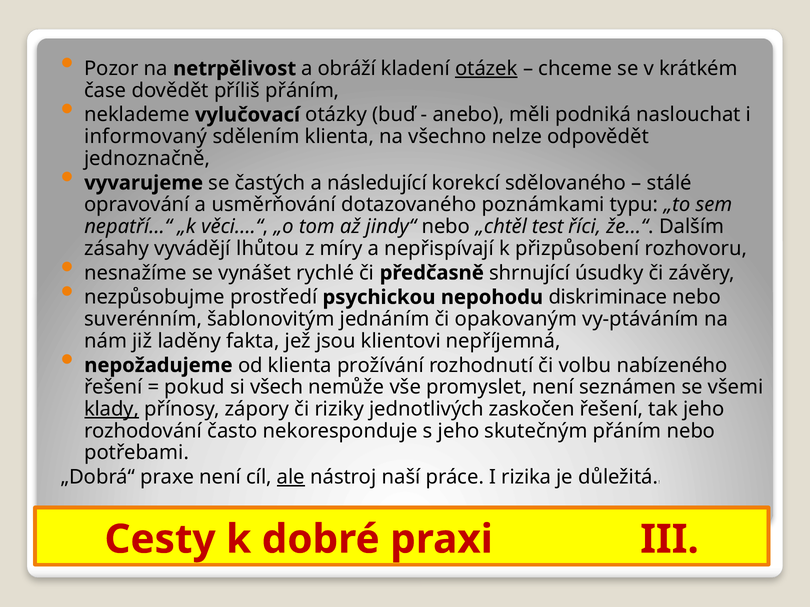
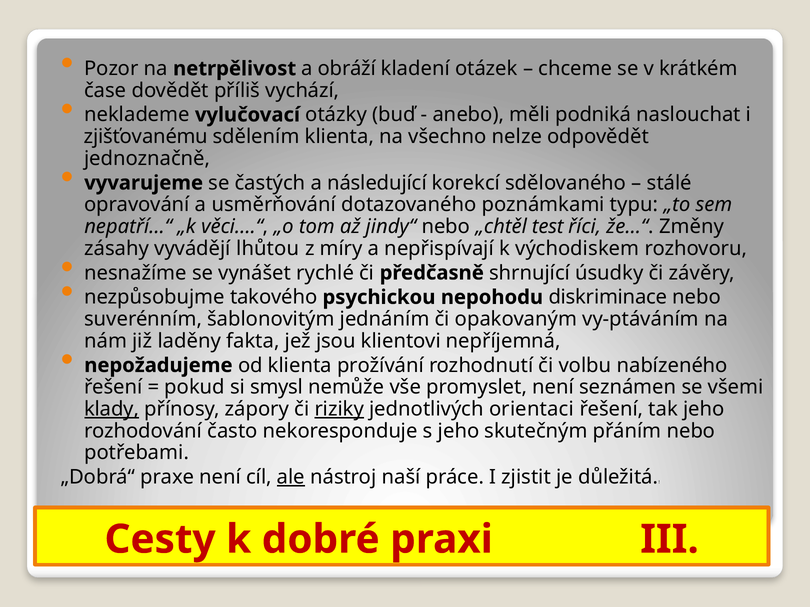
otázek underline: present -> none (486, 69)
příliš přáním: přáním -> vychází (302, 91)
informovaný: informovaný -> zjišťovanému (146, 137)
Dalším: Dalším -> Změny (692, 227)
přizpůsobení: přizpůsobení -> východiskem (577, 249)
prostředí: prostředí -> takového (274, 297)
všech: všech -> smysl (277, 388)
riziky underline: none -> present (339, 409)
zaskočen: zaskočen -> orientaci (532, 409)
rizika: rizika -> zjistit (526, 478)
